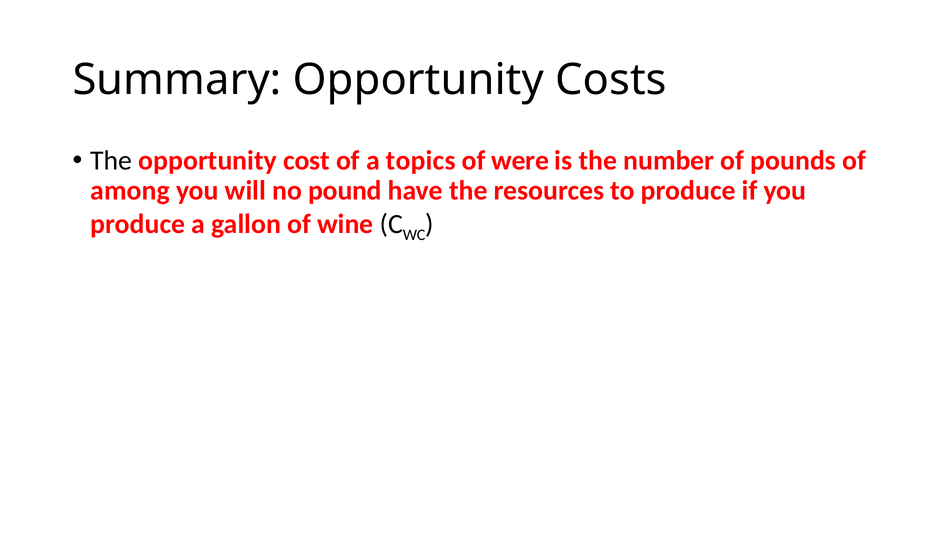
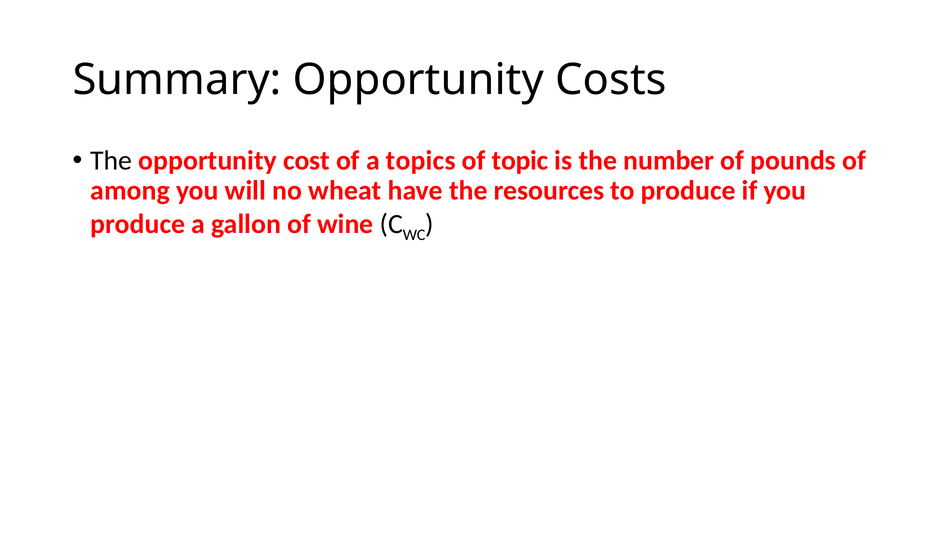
were: were -> topic (520, 161)
pound: pound -> wheat (345, 191)
